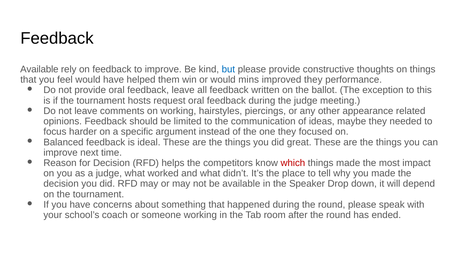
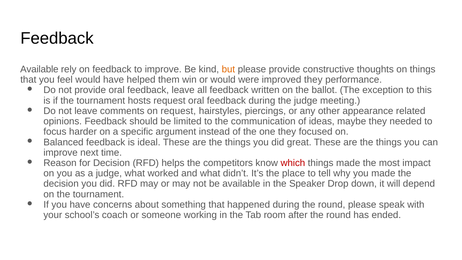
but colour: blue -> orange (228, 69)
mins: mins -> were (249, 80)
on working: working -> request (178, 111)
